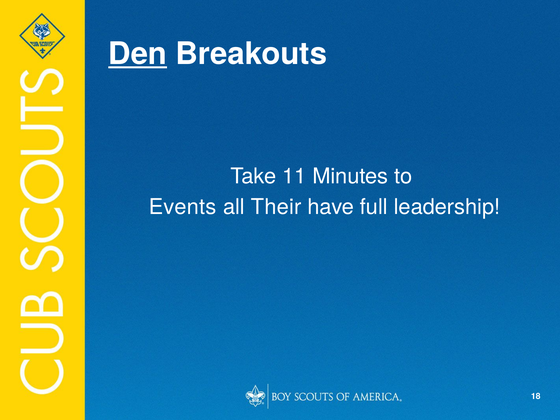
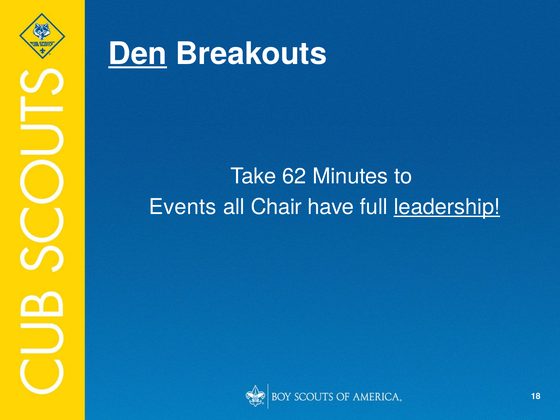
11: 11 -> 62 (294, 176)
Their: Their -> Chair (276, 207)
leadership underline: none -> present (447, 207)
